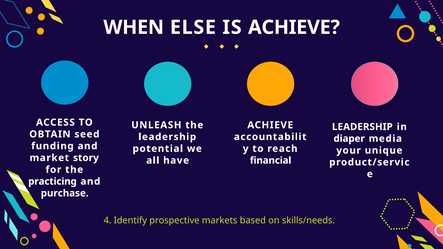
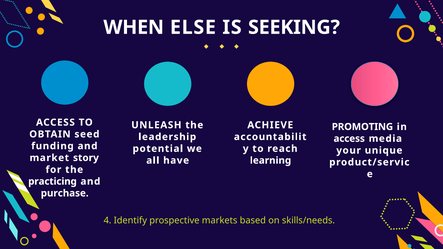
IS ACHIEVE: ACHIEVE -> SEEKING (294, 27)
LEADERSHIP: LEADERSHIP -> PROMOTING (362, 127)
diaper: diaper -> access (349, 139)
financial: financial -> learning (271, 161)
